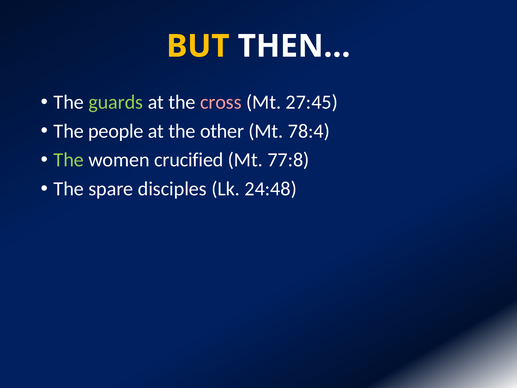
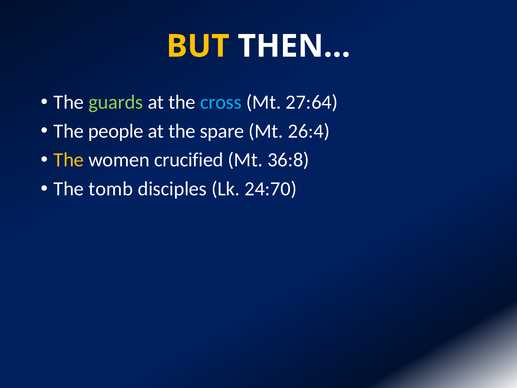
cross colour: pink -> light blue (221, 102)
27:45: 27:45 -> 27:64 (312, 102)
other: other -> spare (222, 131)
78:4: 78:4 -> 26:4 (309, 131)
The colour: light green -> yellow (69, 160)
77:8: 77:8 -> 36:8 (288, 160)
spare: spare -> tomb (111, 189)
24:48: 24:48 -> 24:70 (271, 189)
